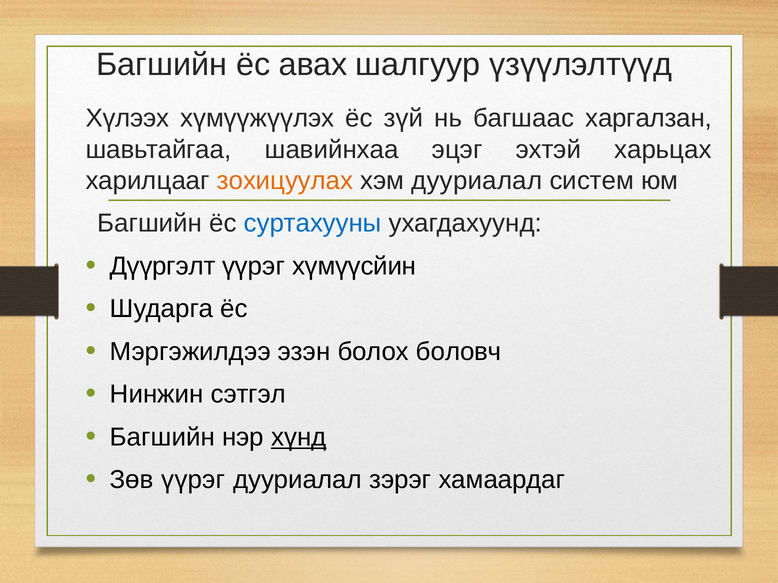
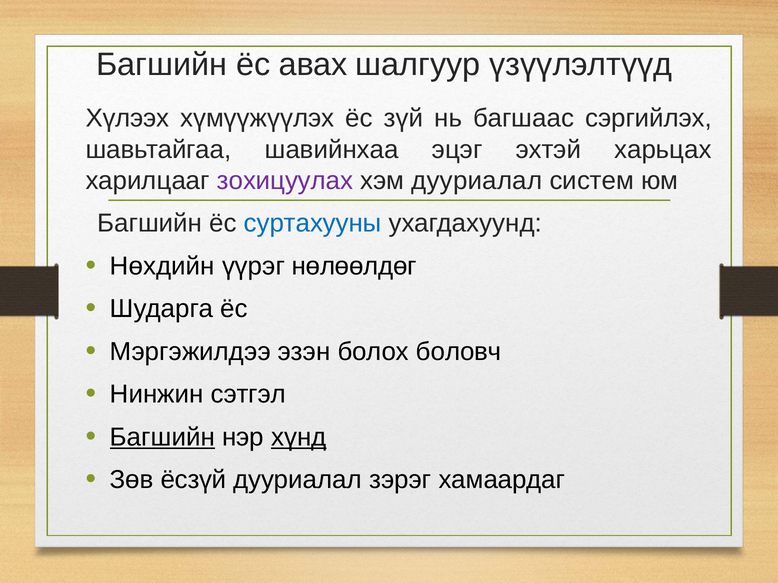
харгалзан: харгалзан -> сэргийлэх (648, 119)
зохицуулах colour: orange -> purple (285, 181)
Дүүргэлт: Дүүргэлт -> Нөхдийн (162, 266)
хүмүүсйин: хүмүүсйин -> нөлөөлдөг (354, 266)
Багшийн underline: none -> present (162, 438)
Зөв үүрэг: үүрэг -> ёсзүй (194, 480)
